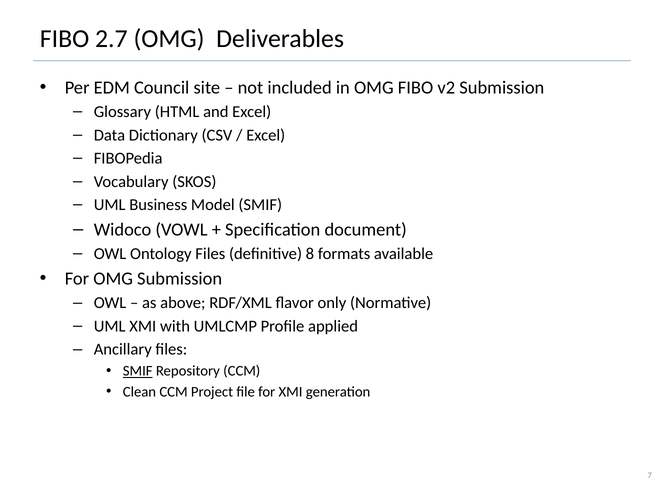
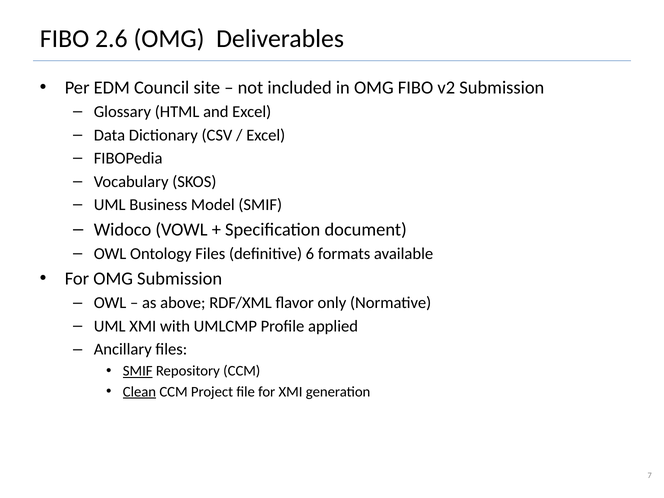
2.7: 2.7 -> 2.6 (111, 39)
8: 8 -> 6 (310, 254)
Clean underline: none -> present (139, 392)
